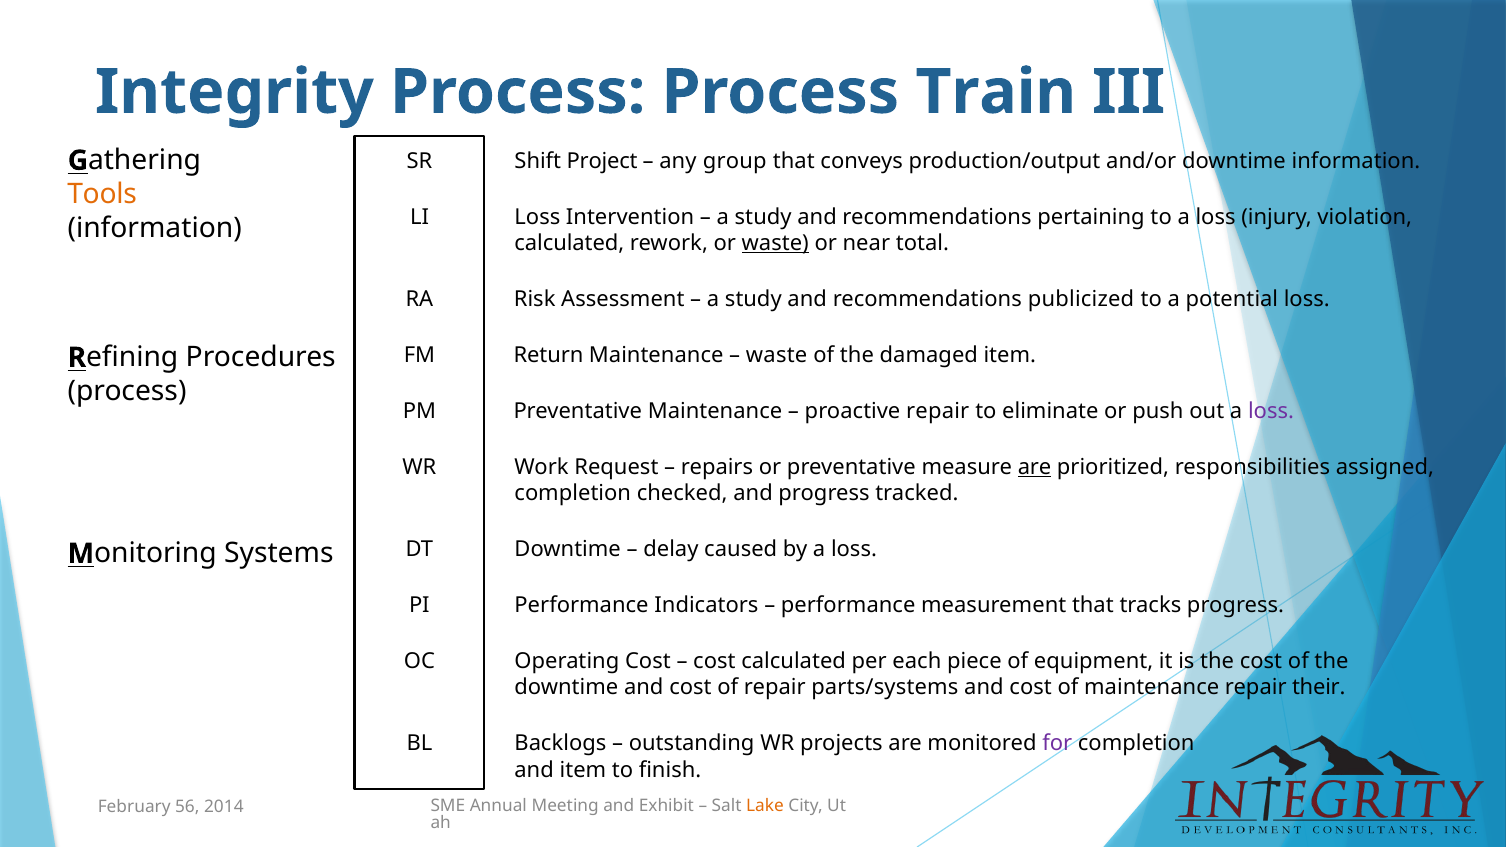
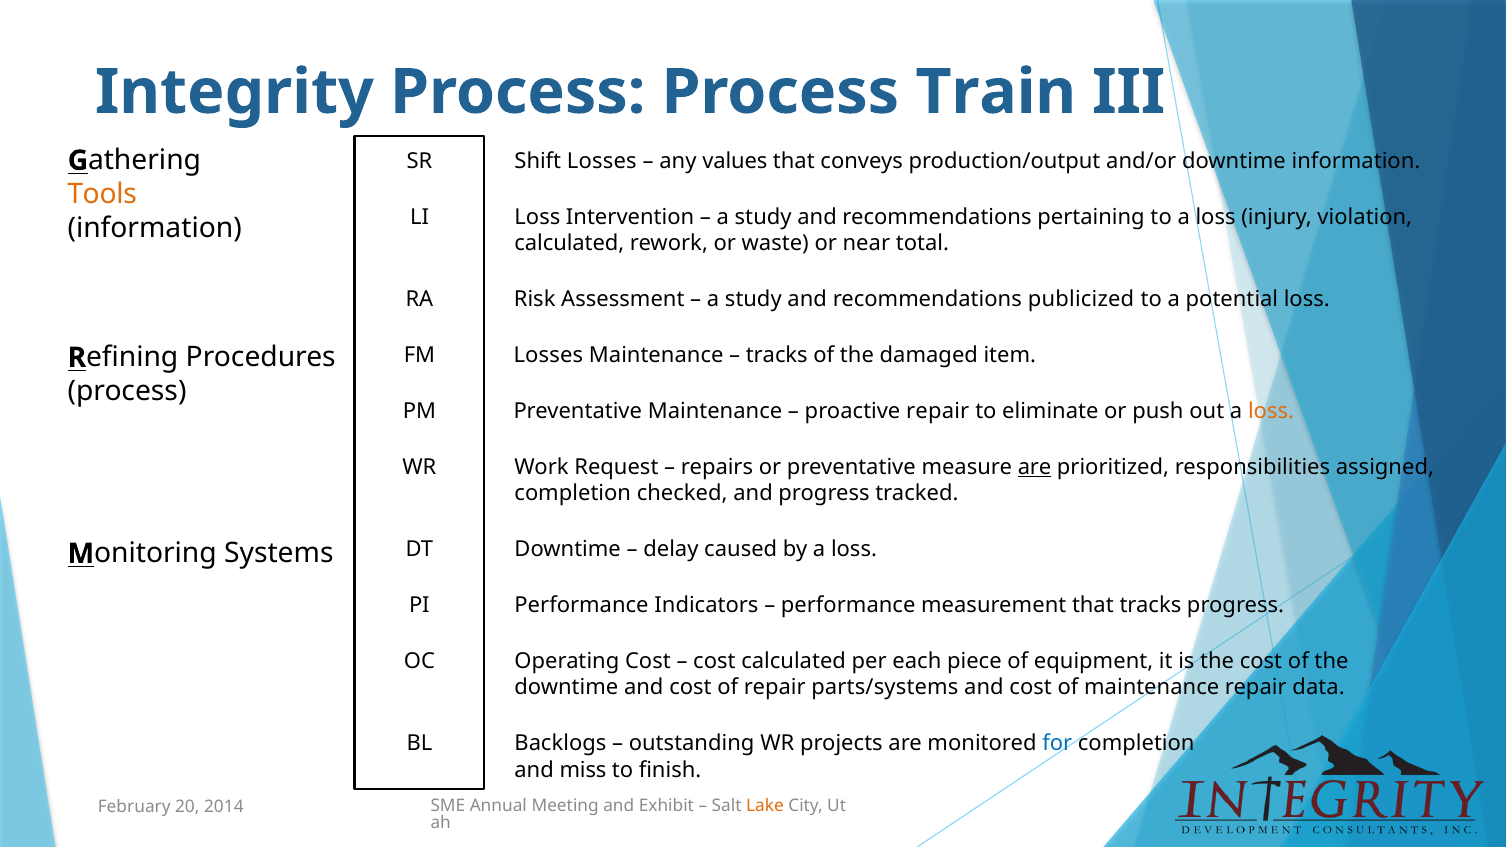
Shift Project: Project -> Losses (602, 161)
group: group -> values (735, 161)
waste underline: present -> none (775, 243)
FM Return: Return -> Losses (548, 355)
waste: waste -> tracks (777, 355)
loss colour: purple -> orange (1271, 411)
their: their -> data (1319, 688)
for colour: purple -> blue (1057, 744)
and item: item -> miss (583, 770)
56: 56 -> 20 (187, 807)
